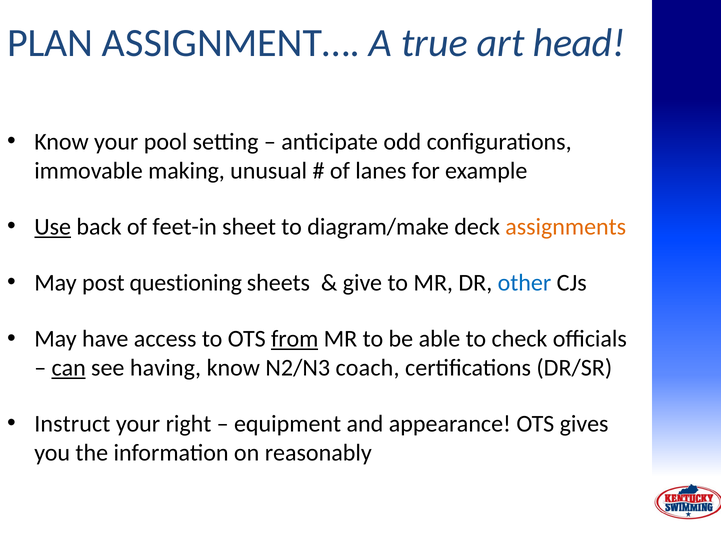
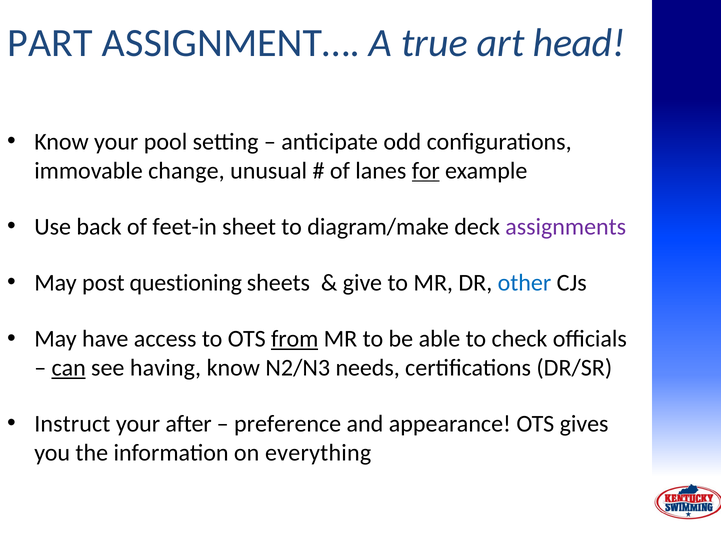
PLAN: PLAN -> PART (50, 43)
making: making -> change (186, 171)
for underline: none -> present (426, 171)
Use underline: present -> none (53, 227)
assignments colour: orange -> purple (566, 227)
coach: coach -> needs (368, 368)
right: right -> after (189, 424)
equipment: equipment -> preference (288, 424)
reasonably: reasonably -> everything (318, 452)
